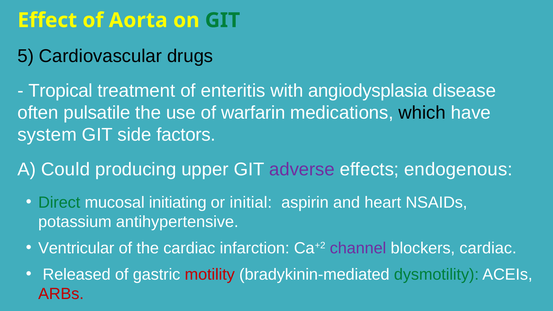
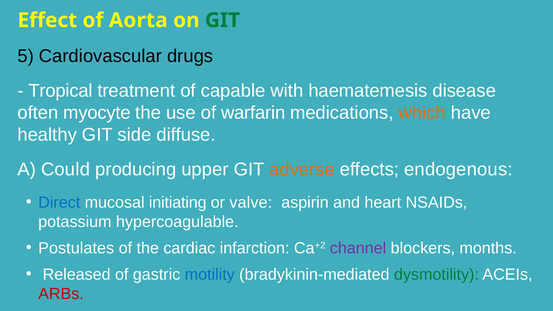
enteritis: enteritis -> capable (233, 91)
angiodysplasia: angiodysplasia -> haematemesis (368, 91)
pulsatile: pulsatile -> myocyte (97, 113)
which colour: black -> orange (422, 113)
system: system -> healthy (47, 135)
factors: factors -> diffuse (186, 135)
adverse colour: purple -> orange (302, 169)
Direct colour: green -> blue (59, 202)
initial: initial -> valve (251, 202)
antihypertensive: antihypertensive -> hypercoagulable (177, 222)
Ventricular: Ventricular -> Postulates (76, 248)
blockers cardiac: cardiac -> months (488, 248)
motility colour: red -> blue (210, 274)
